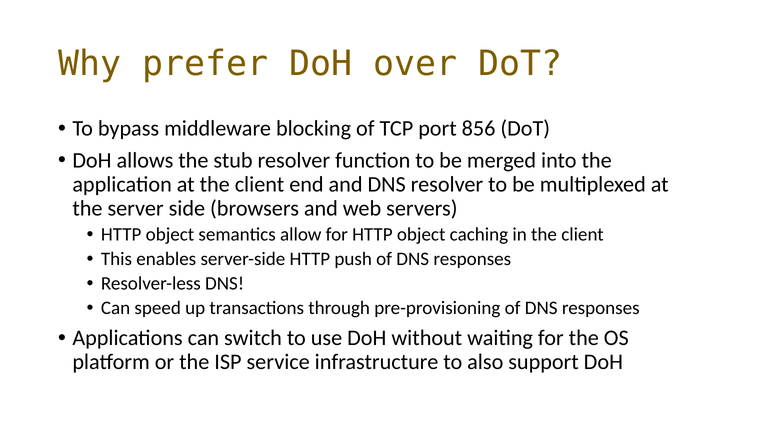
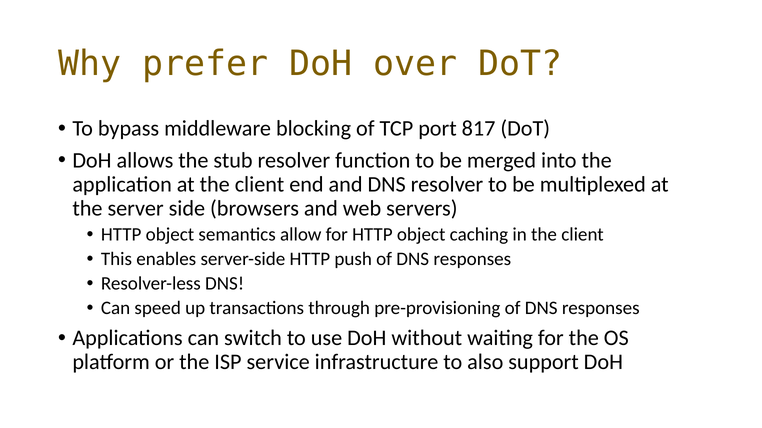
856: 856 -> 817 (479, 129)
